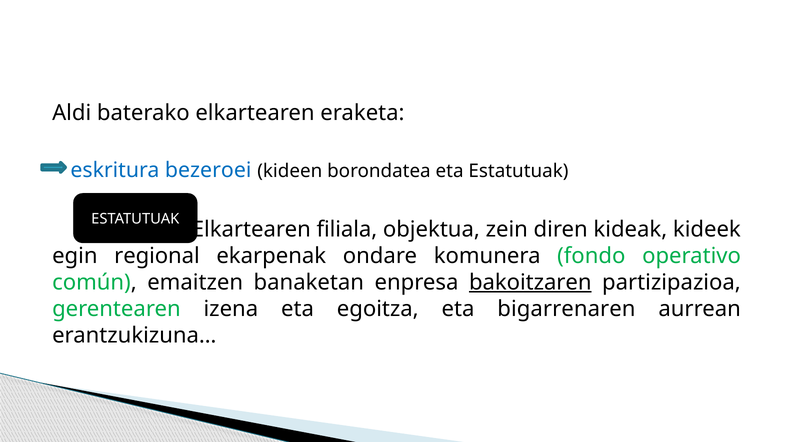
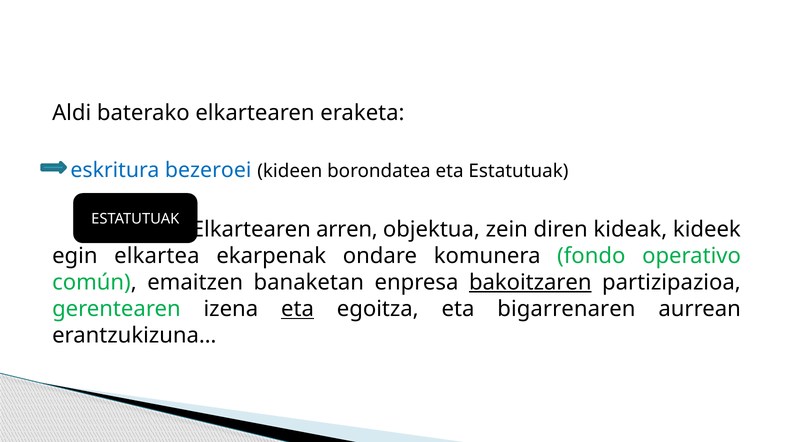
filiala: filiala -> arren (347, 229)
regional: regional -> elkartea (157, 256)
eta underline: none -> present (297, 309)
